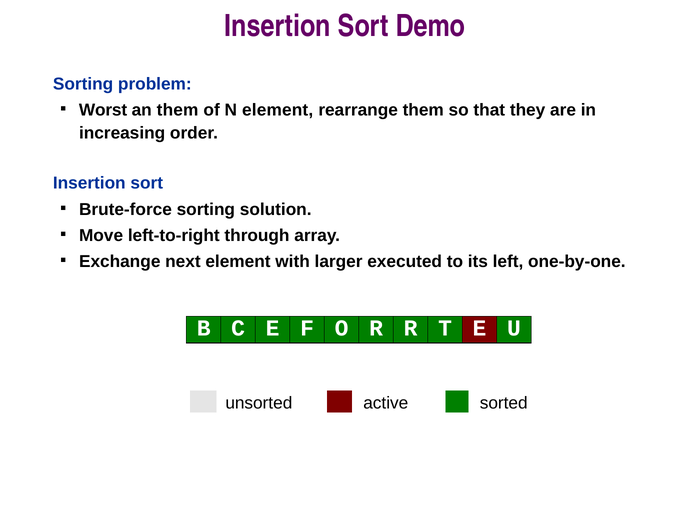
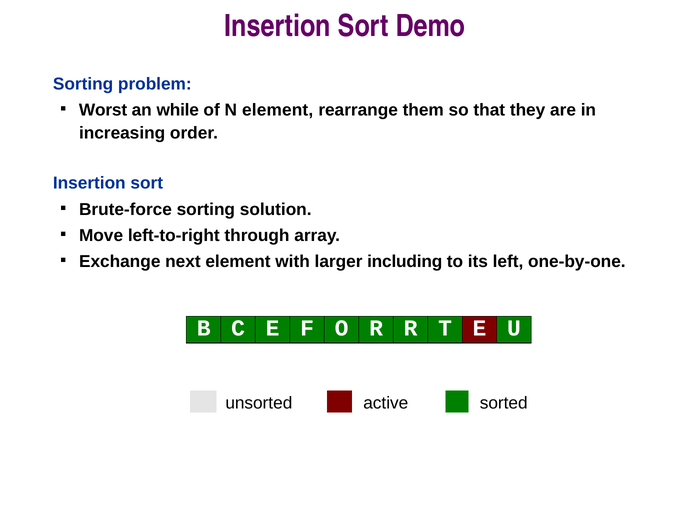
an them: them -> while (178, 110)
executed: executed -> including (405, 262)
